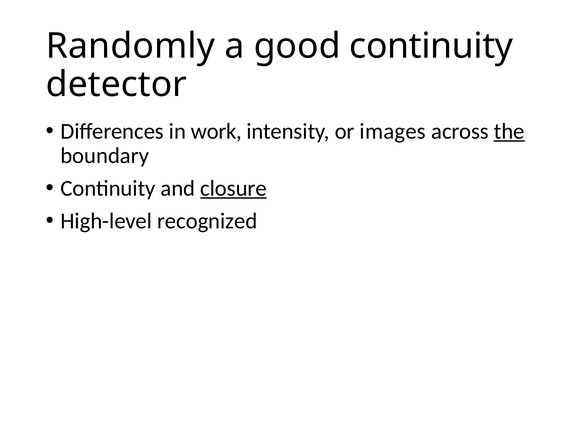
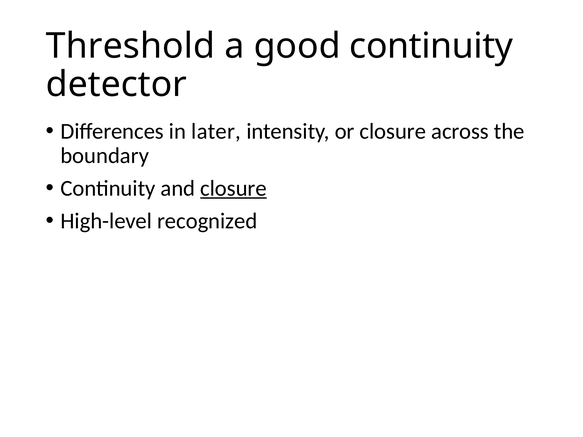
Randomly: Randomly -> Threshold (130, 46)
work: work -> later (216, 131)
or images: images -> closure (393, 131)
the underline: present -> none (509, 131)
